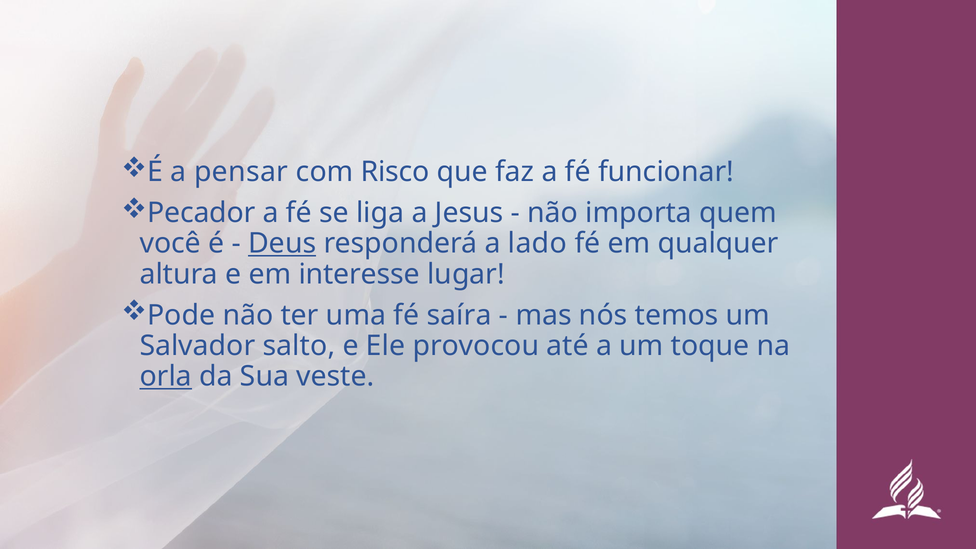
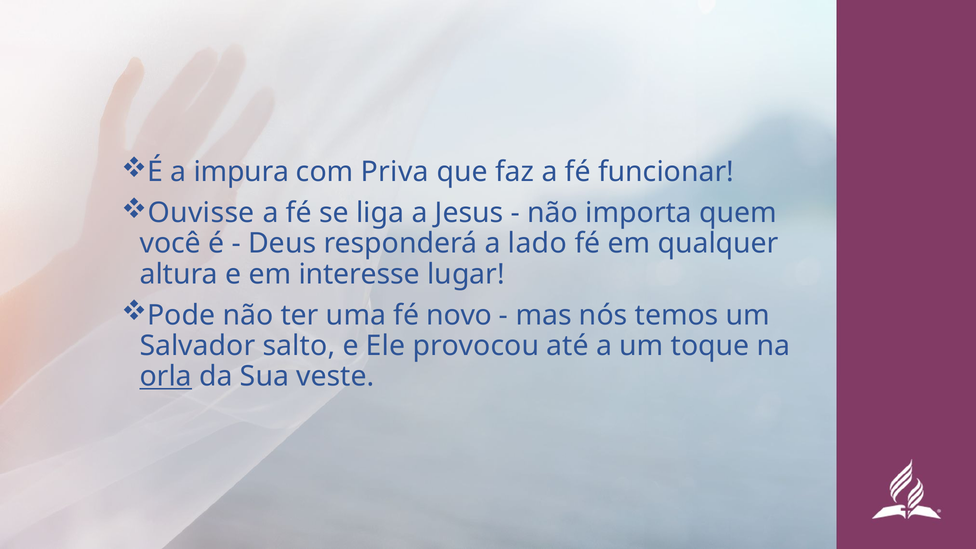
pensar: pensar -> impura (241, 172)
Risco: Risco -> Priva (395, 172)
Pecador: Pecador -> Ouvisse (201, 213)
Deus underline: present -> none (282, 244)
saíra: saíra -> novo (459, 315)
